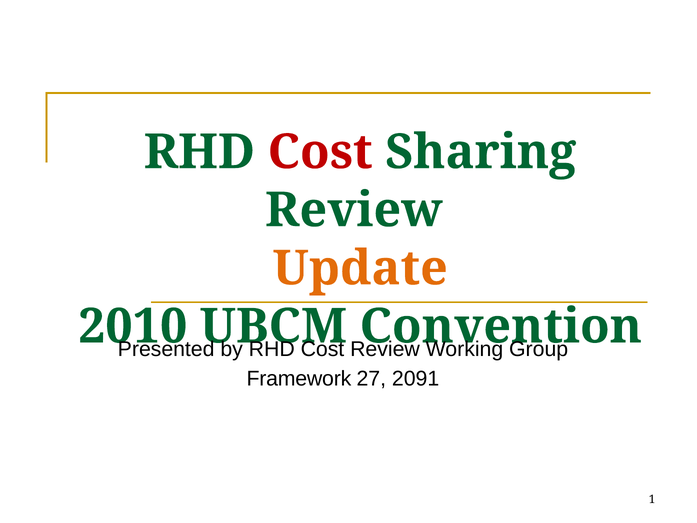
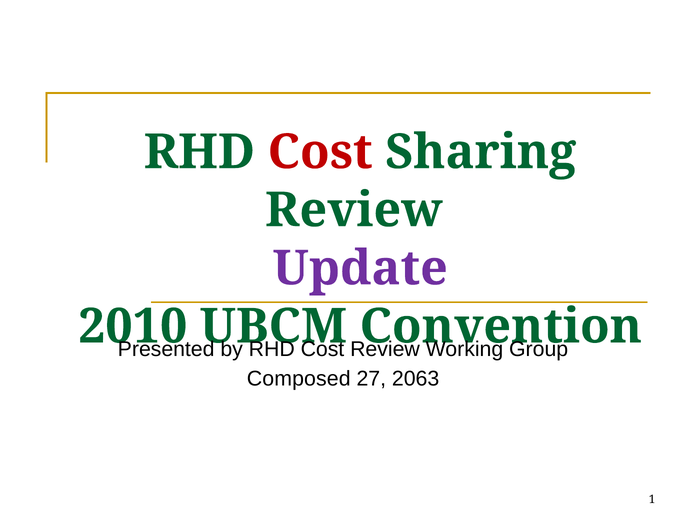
Update colour: orange -> purple (360, 268)
Framework: Framework -> Composed (299, 379)
2091: 2091 -> 2063 (416, 379)
